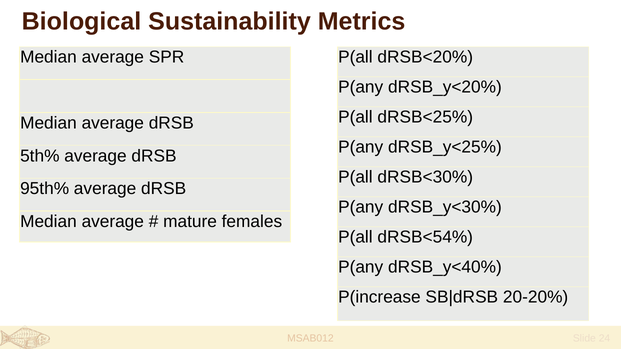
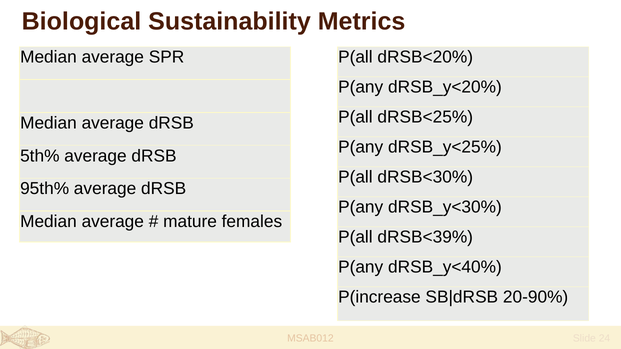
dRSB<54%: dRSB<54% -> dRSB<39% (425, 237)
20-20%: 20-20% -> 20-90% (536, 297)
